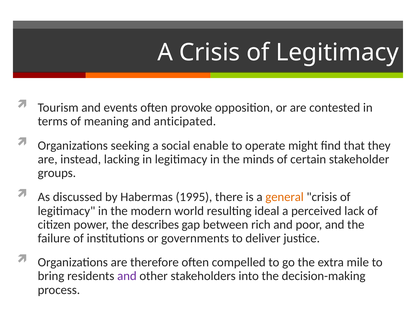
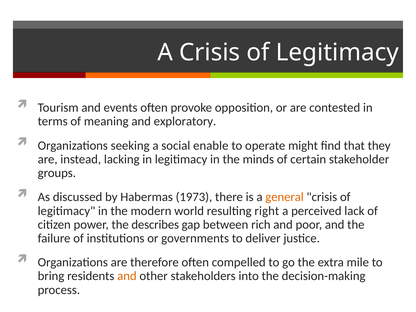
anticipated: anticipated -> exploratory (185, 121)
1995: 1995 -> 1973 (194, 197)
ideal: ideal -> right (267, 211)
and colour: purple -> orange (127, 276)
